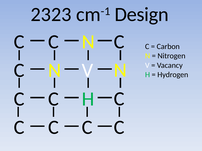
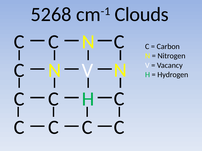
2323: 2323 -> 5268 (51, 15)
Design: Design -> Clouds (142, 15)
